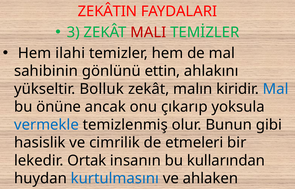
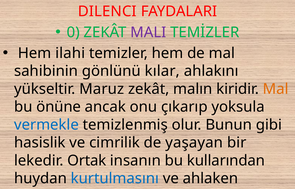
ZEKÂTIN: ZEKÂTIN -> DILENCI (107, 11)
3: 3 -> 0 (73, 32)
MALI colour: red -> purple (148, 32)
ettin: ettin -> kılar (162, 71)
Bolluk: Bolluk -> Maruz (102, 89)
Mal colour: blue -> orange (276, 89)
etmeleri: etmeleri -> yaşayan (194, 143)
